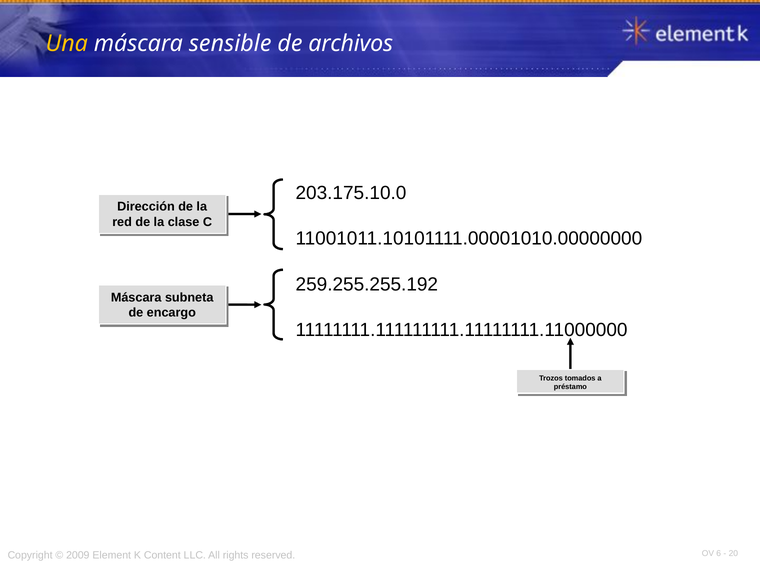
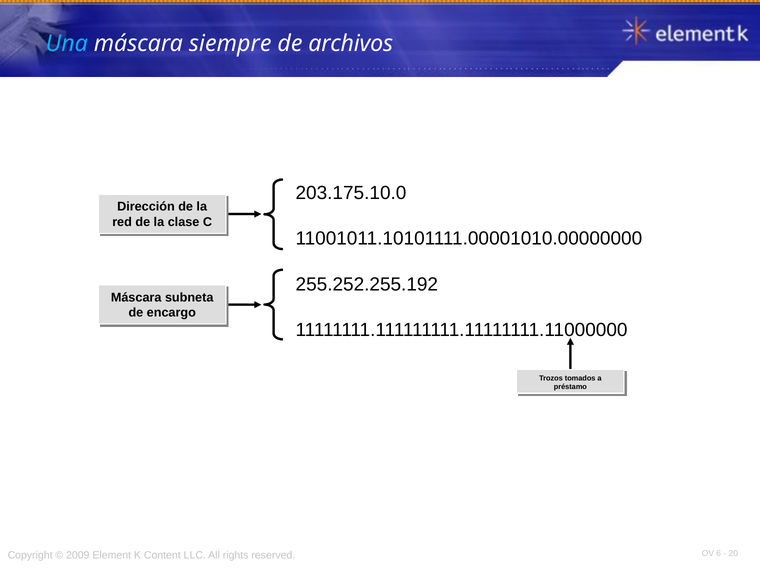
Una colour: yellow -> light blue (67, 44)
sensible: sensible -> siempre (230, 44)
259.255.255.192: 259.255.255.192 -> 255.252.255.192 (367, 284)
